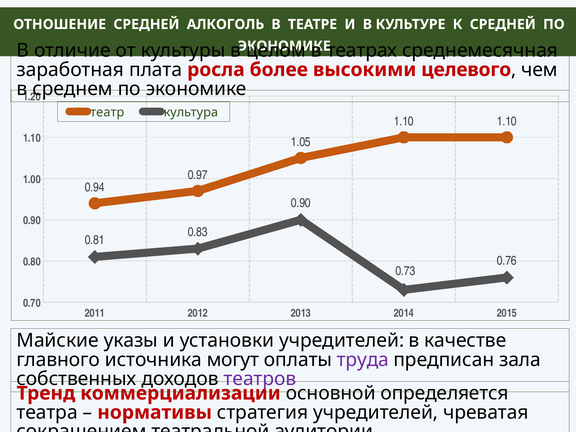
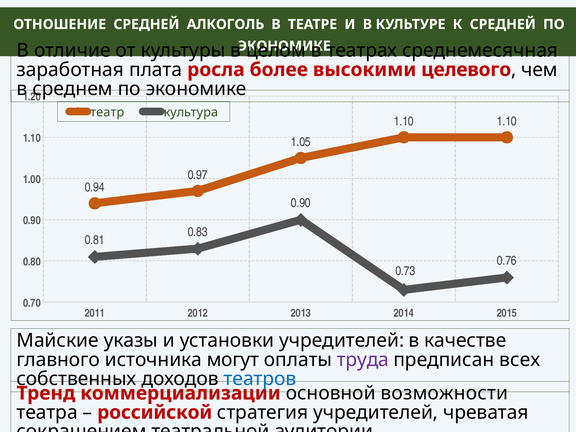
зала: зала -> всех (520, 360)
театров colour: purple -> blue (260, 379)
определяется: определяется -> возможности (444, 393)
нормативы: нормативы -> российской (155, 412)
